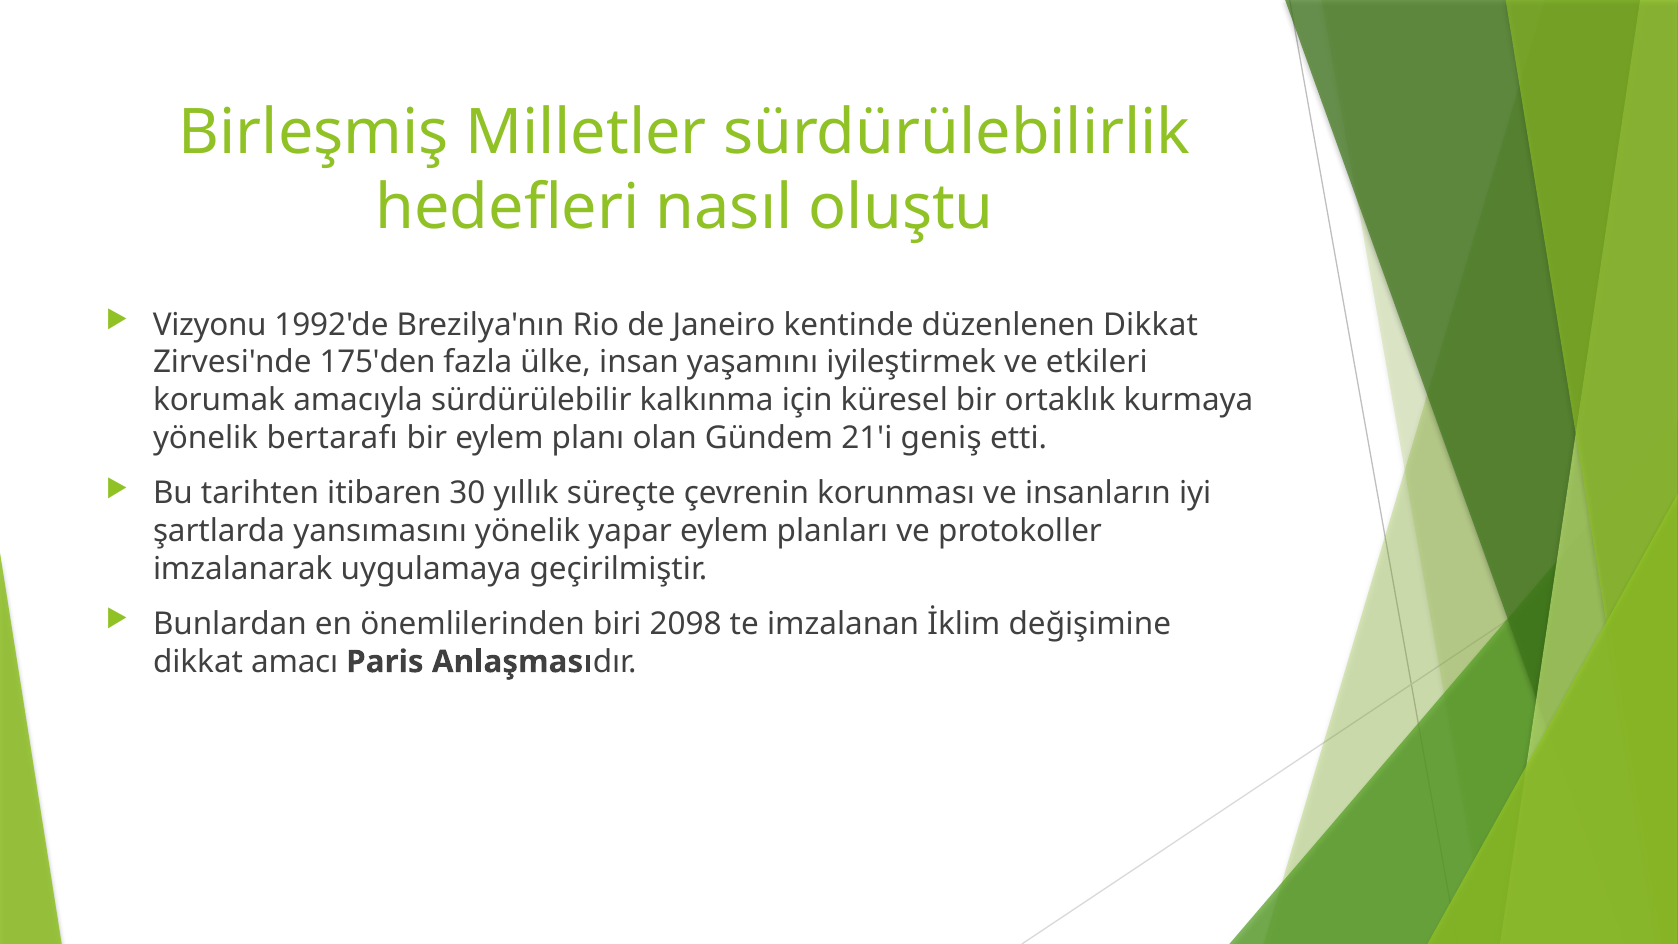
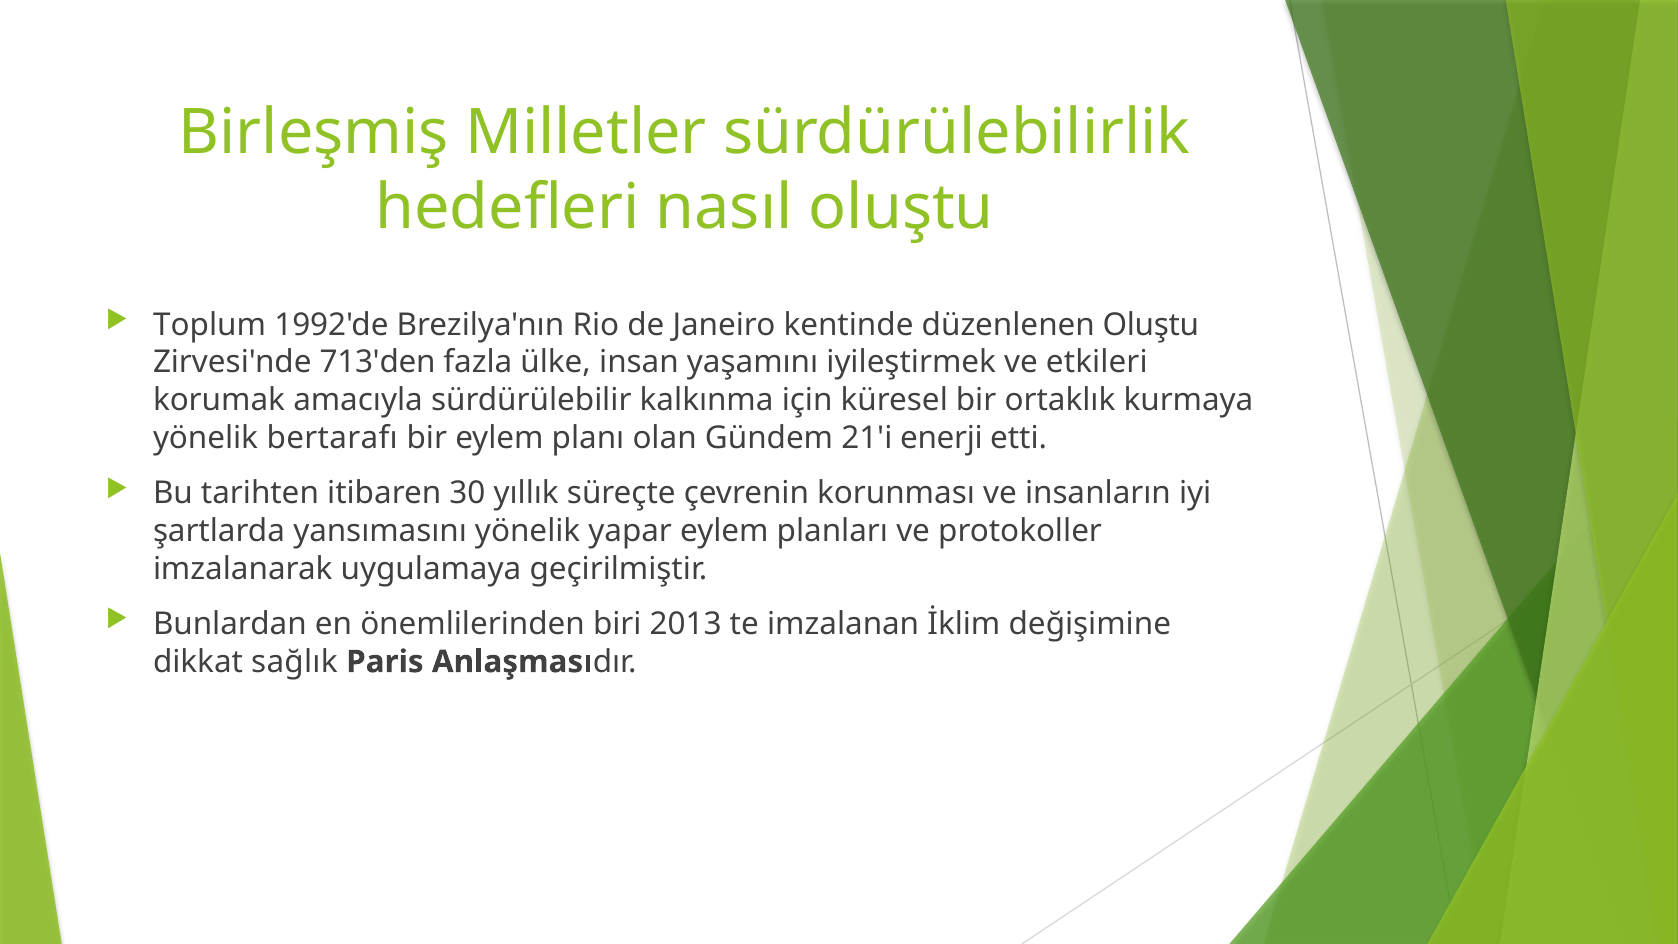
Vizyonu: Vizyonu -> Toplum (210, 325)
düzenlenen Dikkat: Dikkat -> Oluştu (1151, 325)
175'den: 175'den -> 713'den (378, 363)
geniş: geniş -> enerji (941, 438)
2098: 2098 -> 2013 (686, 624)
amacı: amacı -> sağlık (294, 662)
